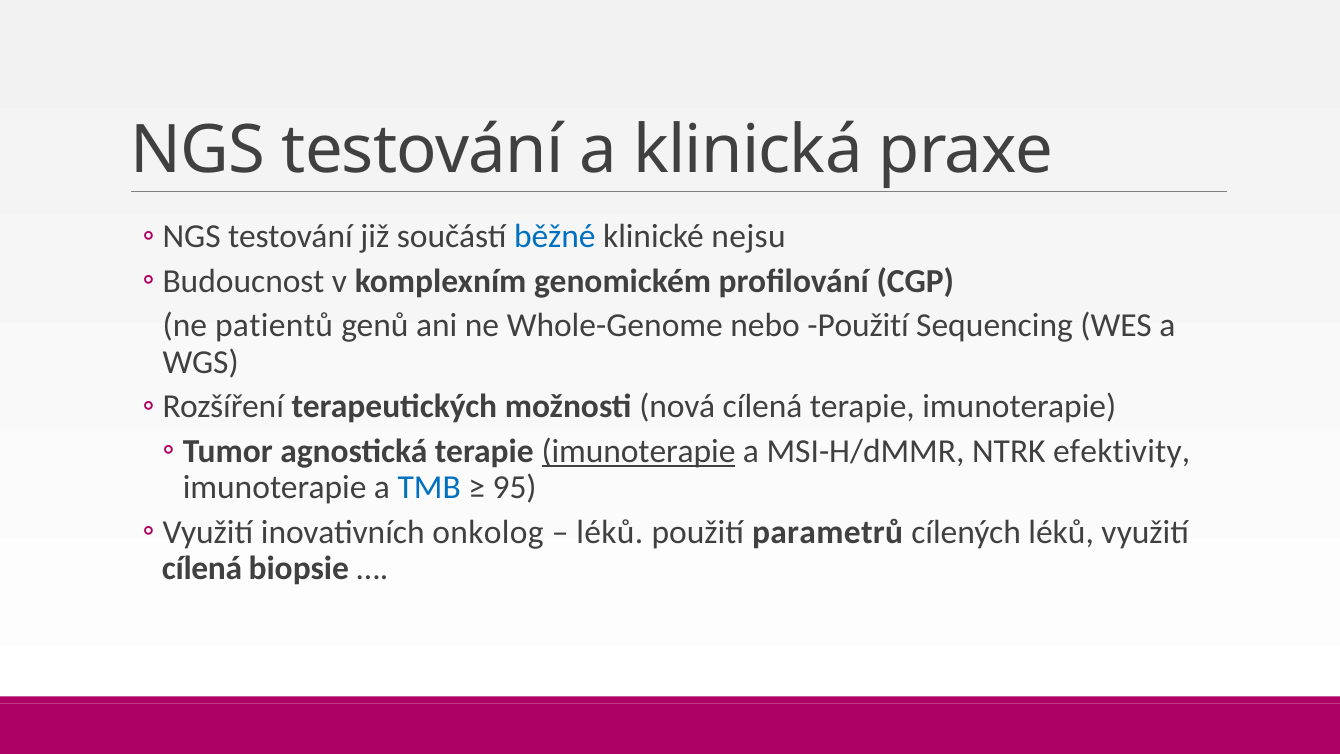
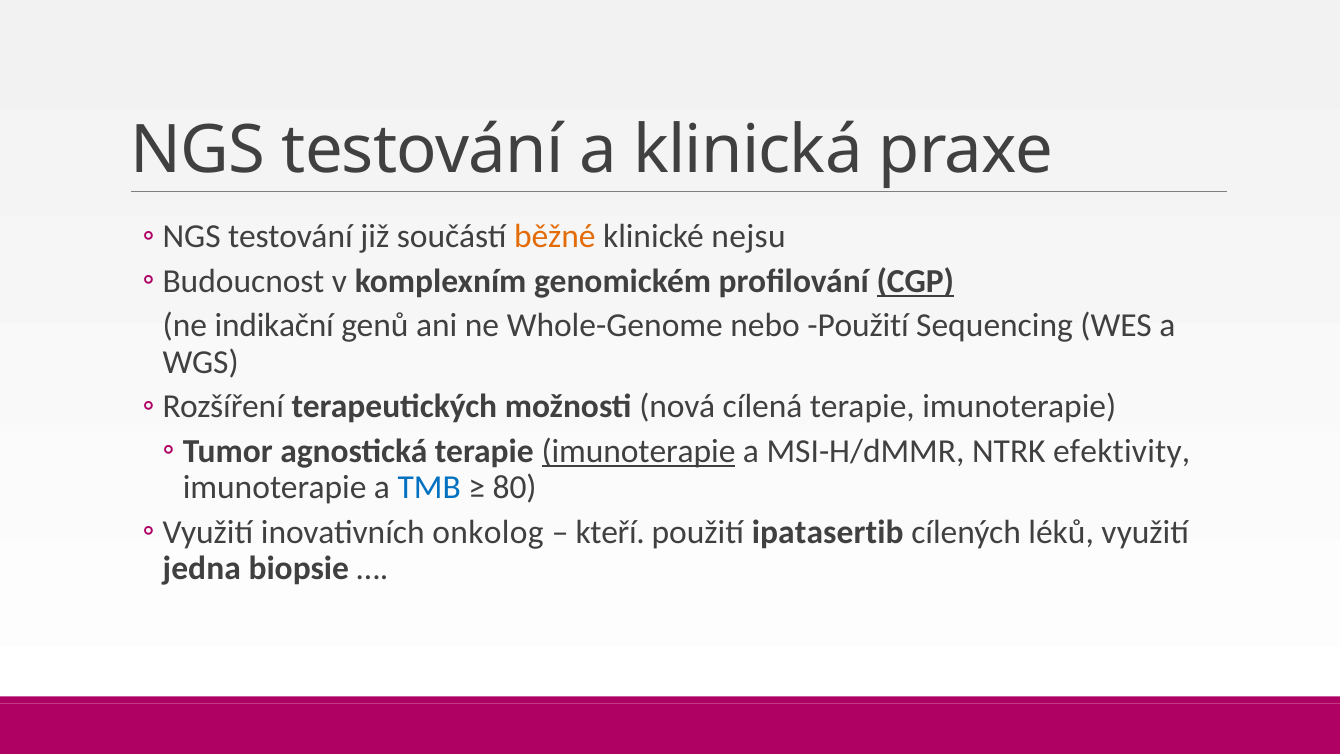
běžné colour: blue -> orange (555, 237)
CGP underline: none -> present (915, 281)
patientů: patientů -> indikační (274, 326)
95: 95 -> 80 (515, 487)
léků: léků -> kteří (610, 532)
parametrů: parametrů -> ipatasertib (828, 532)
cílená: cílená -> jedna (202, 568)
